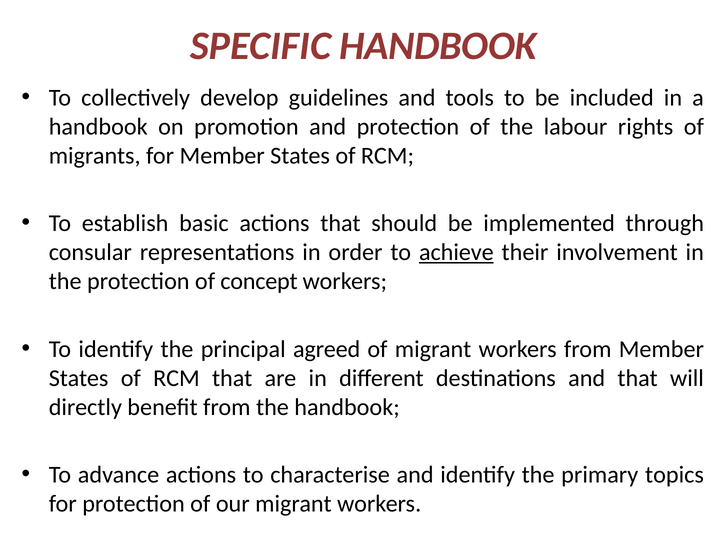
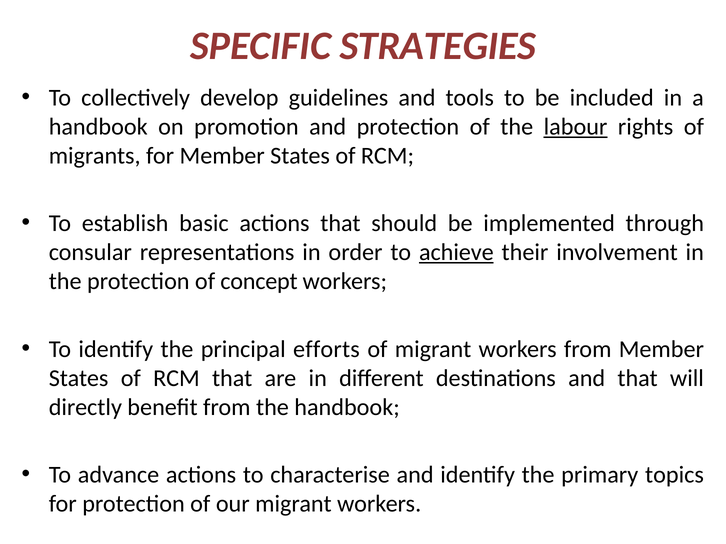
SPECIFIC HANDBOOK: HANDBOOK -> STRATEGIES (438, 46)
labour underline: none -> present (576, 127)
agreed: agreed -> efforts (326, 349)
